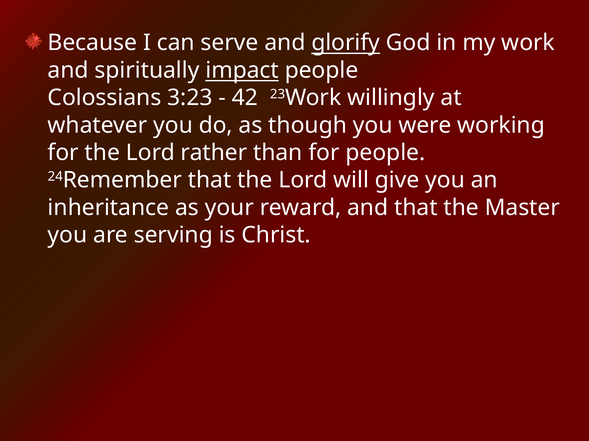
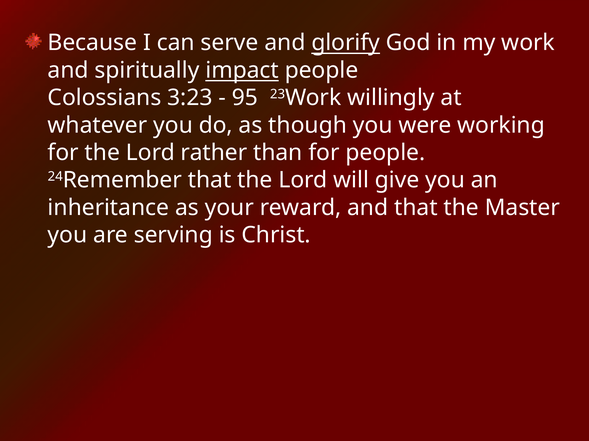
42: 42 -> 95 (245, 98)
